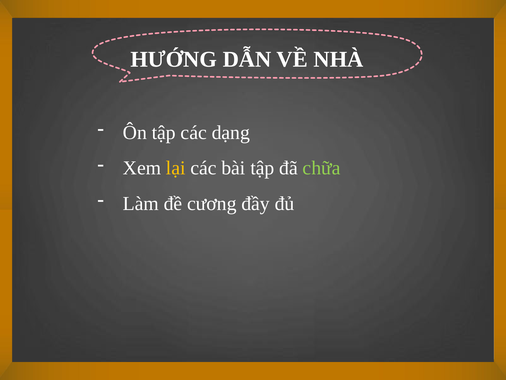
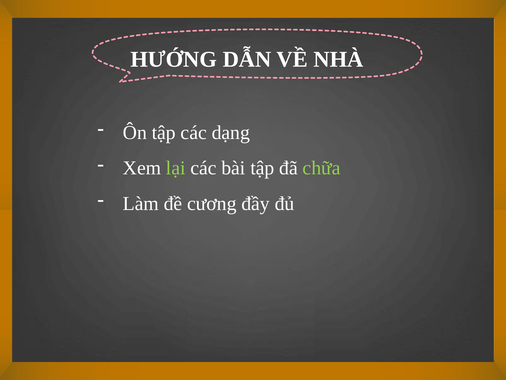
lại colour: yellow -> light green (176, 168)
